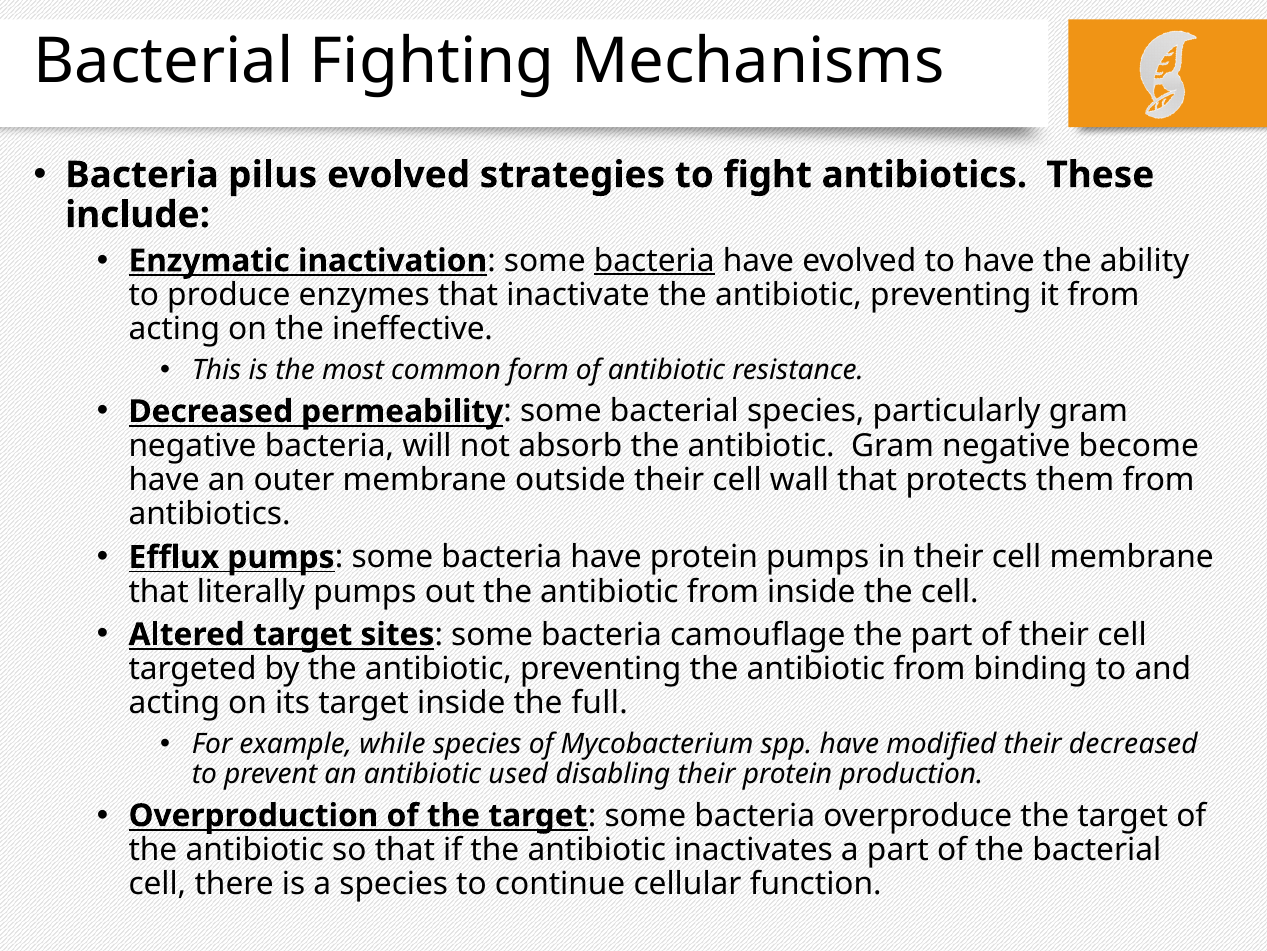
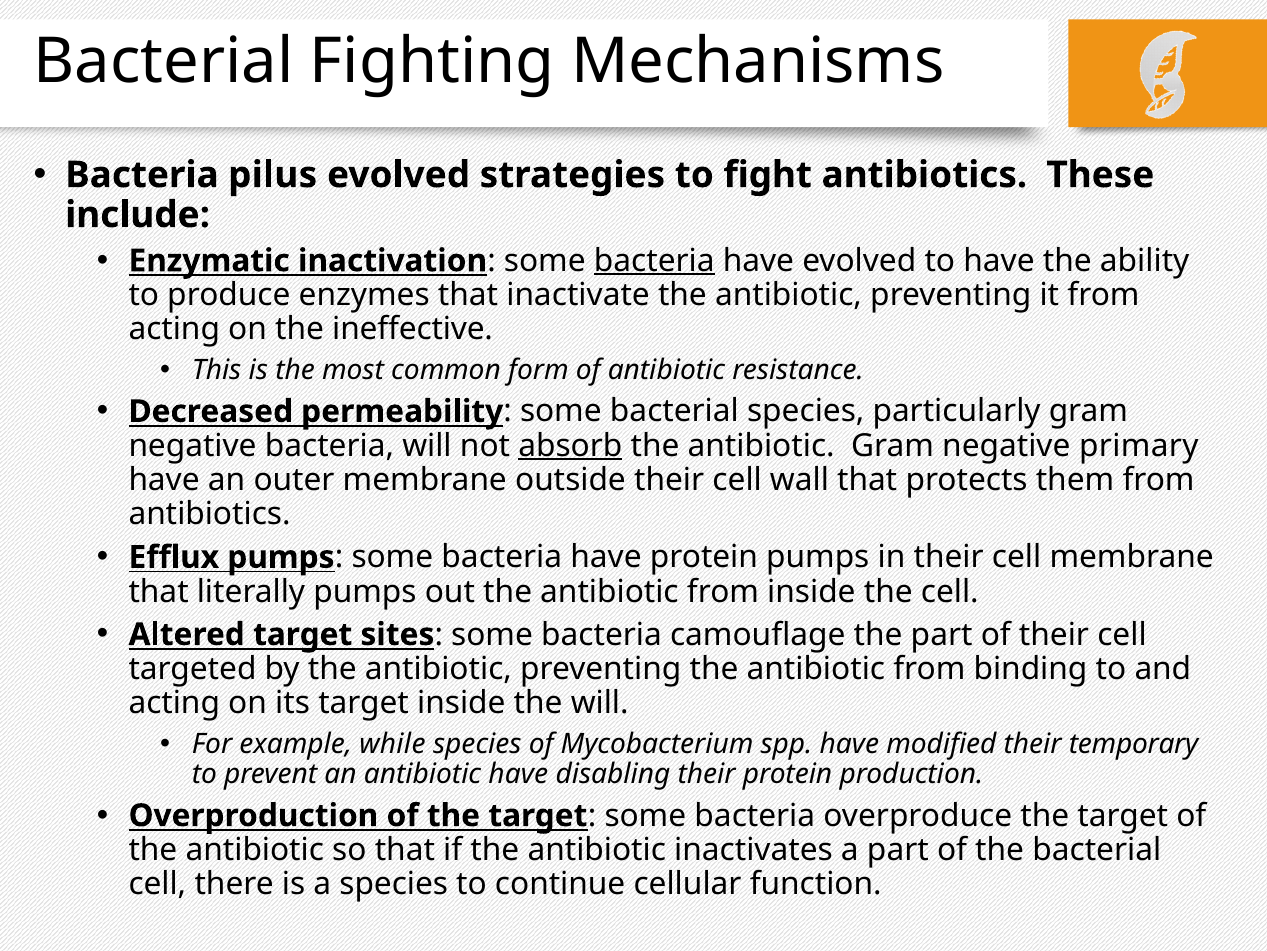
absorb underline: none -> present (570, 445)
become: become -> primary (1139, 445)
the full: full -> will (600, 703)
their decreased: decreased -> temporary (1134, 744)
antibiotic used: used -> have (518, 774)
